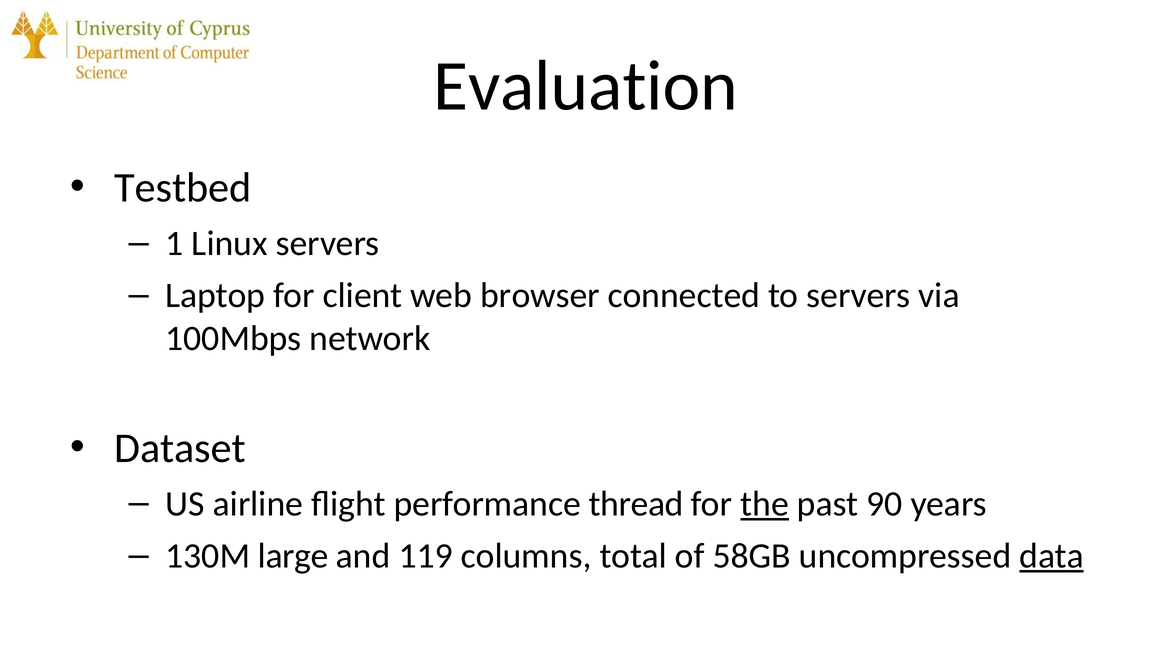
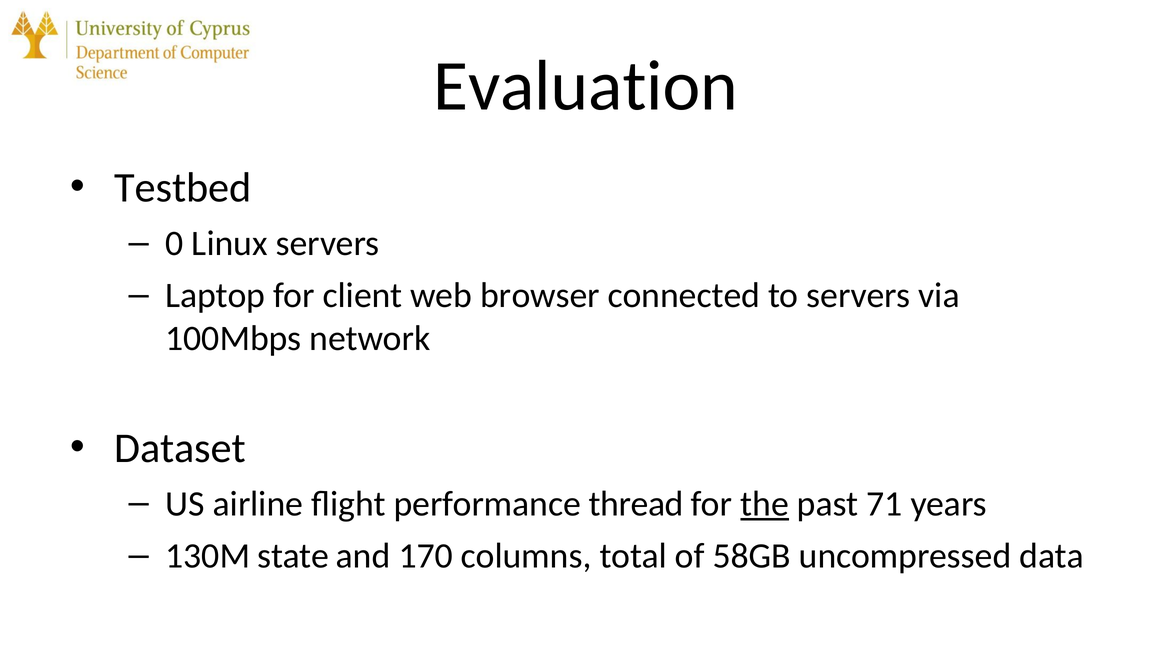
1: 1 -> 0 (174, 243)
90: 90 -> 71 (884, 504)
large: large -> state (293, 556)
119: 119 -> 170 (426, 556)
data underline: present -> none (1052, 556)
